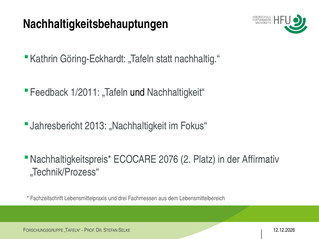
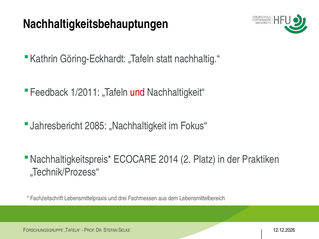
und colour: black -> red (138, 92)
2013: 2013 -> 2085 (96, 126)
2076: 2076 -> 2014 (169, 159)
Affirmativ: Affirmativ -> Praktiken (261, 159)
